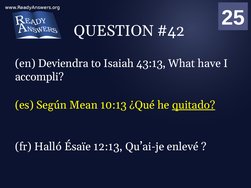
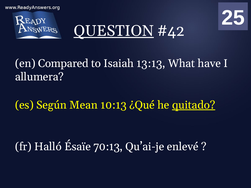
QUESTION underline: none -> present (114, 31)
Deviendra: Deviendra -> Compared (63, 63)
43:13: 43:13 -> 13:13 (151, 63)
accompli: accompli -> allumera (39, 77)
12:13: 12:13 -> 70:13 (108, 147)
